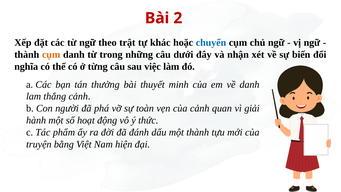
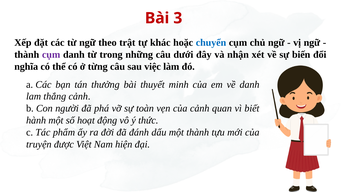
2: 2 -> 3 (178, 18)
cụm colour: orange -> purple (51, 54)
giải: giải -> biết (252, 108)
bằng: bằng -> được (64, 144)
